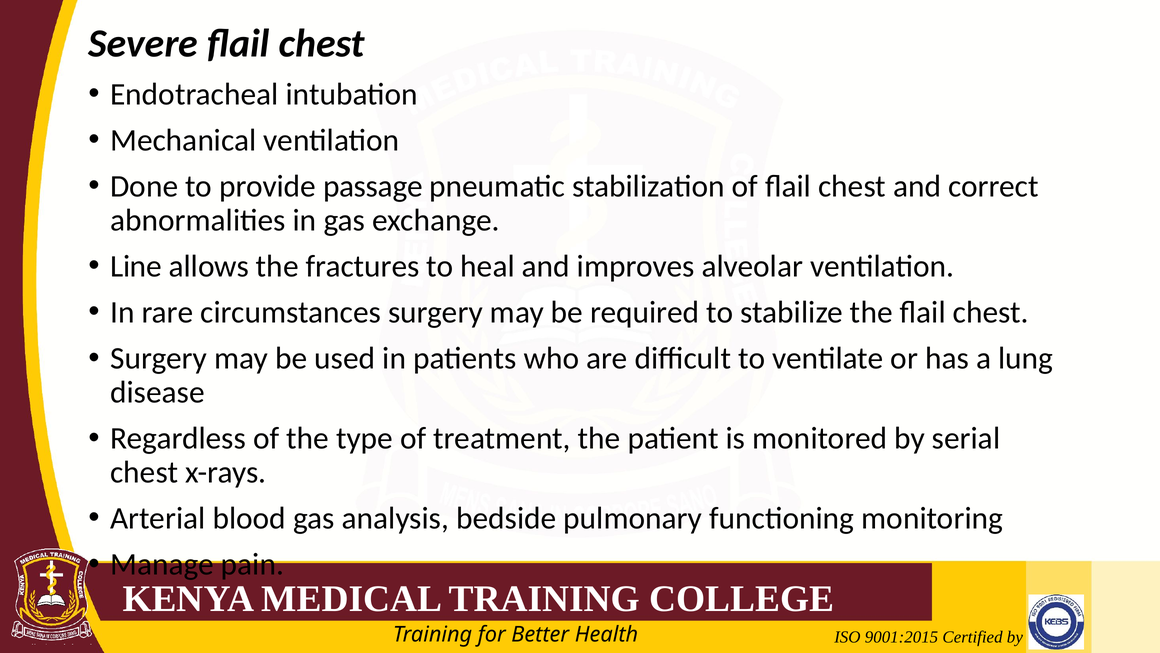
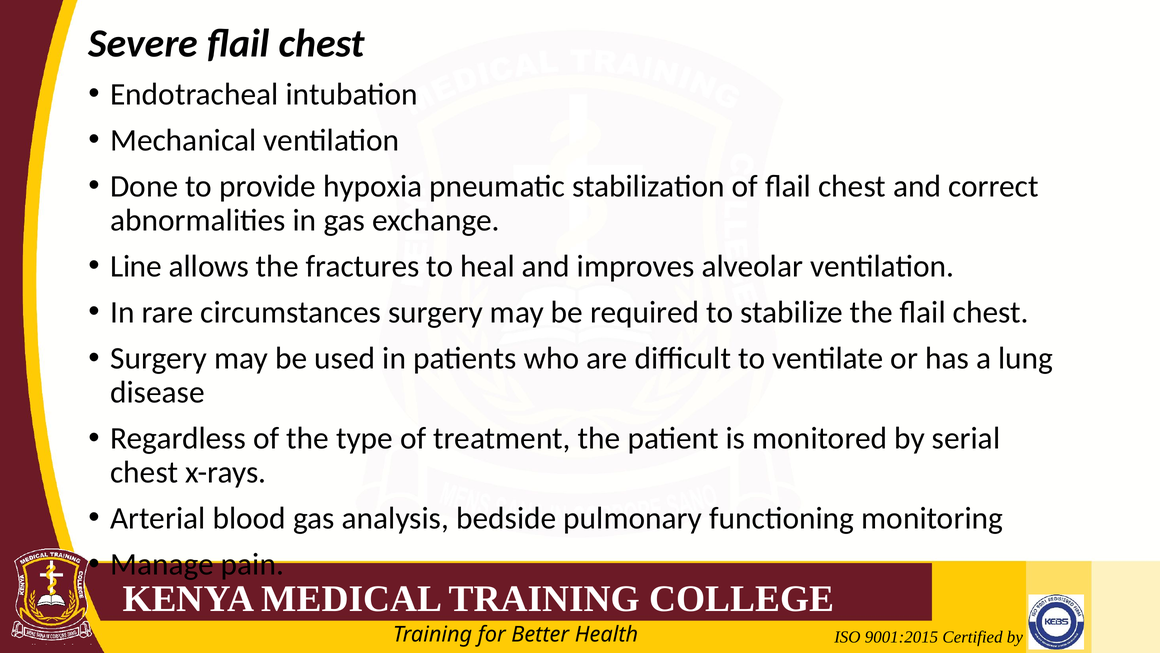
passage: passage -> hypoxia (373, 186)
